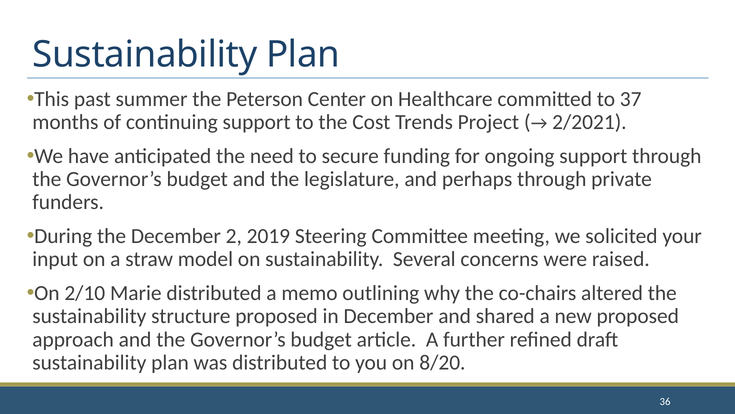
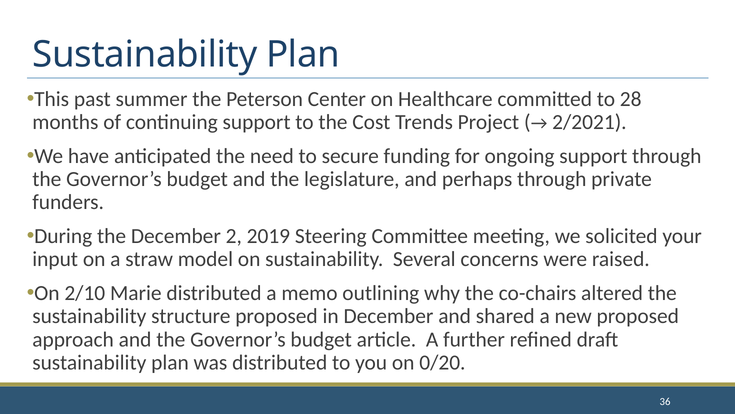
37: 37 -> 28 (631, 99)
8/20: 8/20 -> 0/20 (442, 362)
